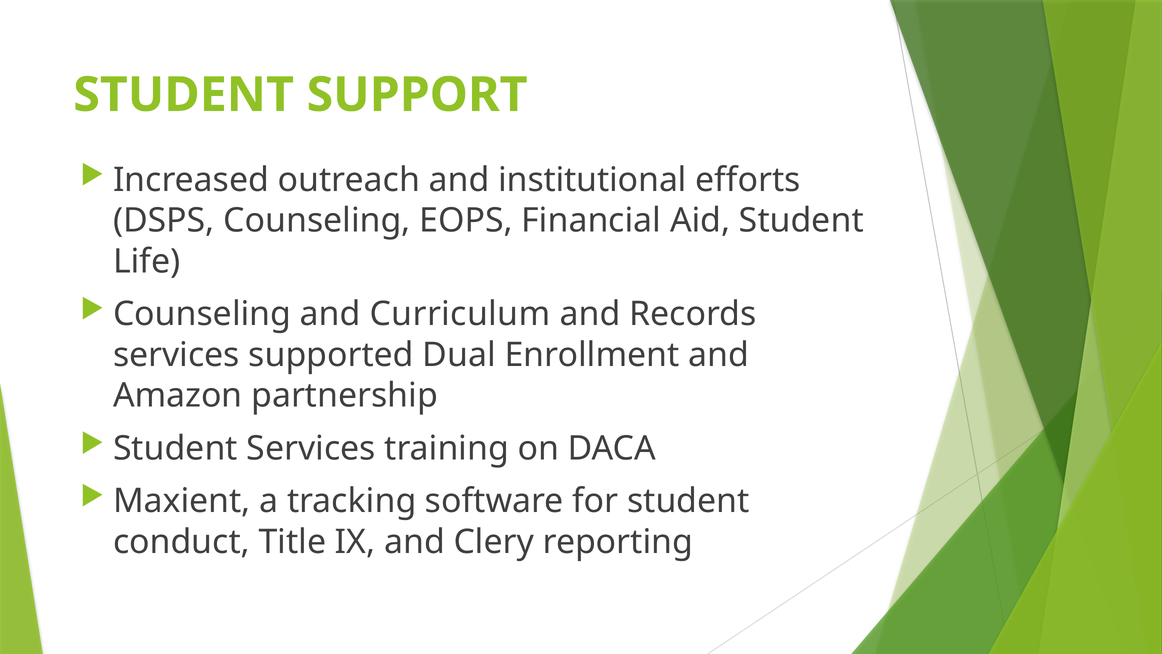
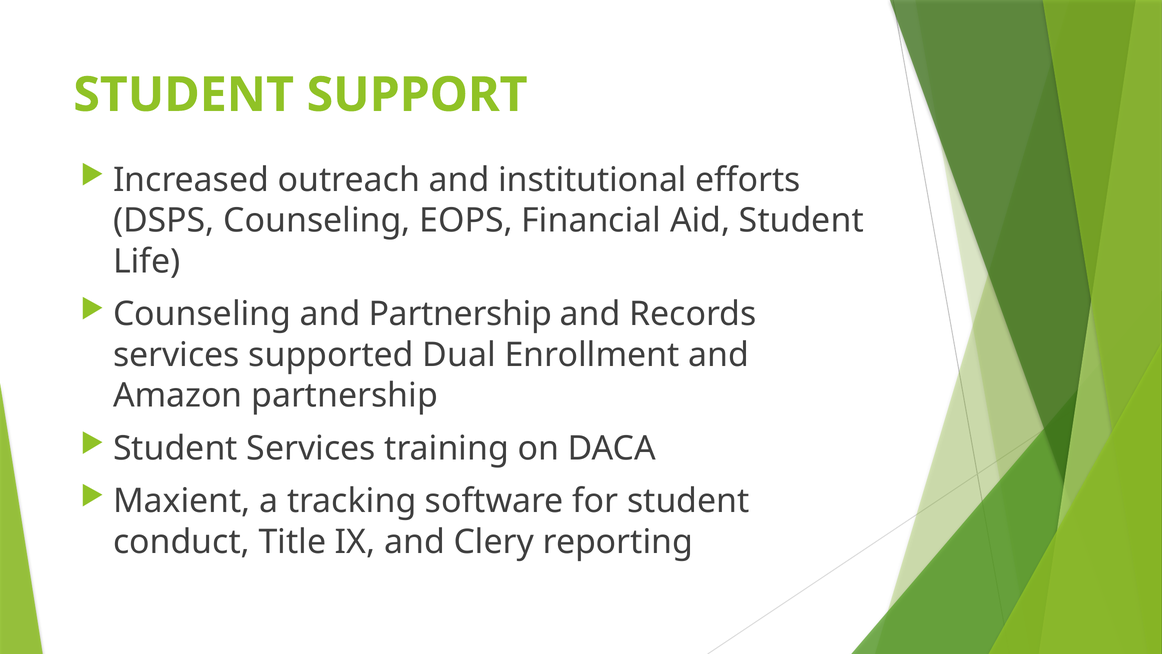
and Curriculum: Curriculum -> Partnership (460, 314)
